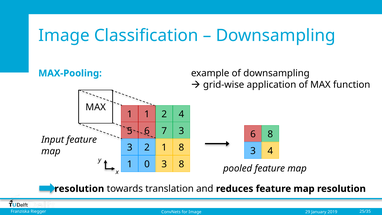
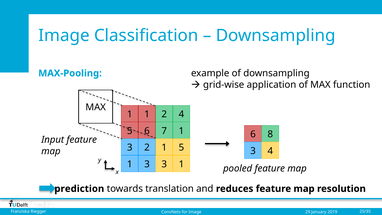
7 3: 3 -> 1 (181, 131)
1 8: 8 -> 5 (181, 147)
0: 0 -> 3 (147, 164)
3 8: 8 -> 1 (181, 164)
resolution: resolution -> prediction (79, 189)
